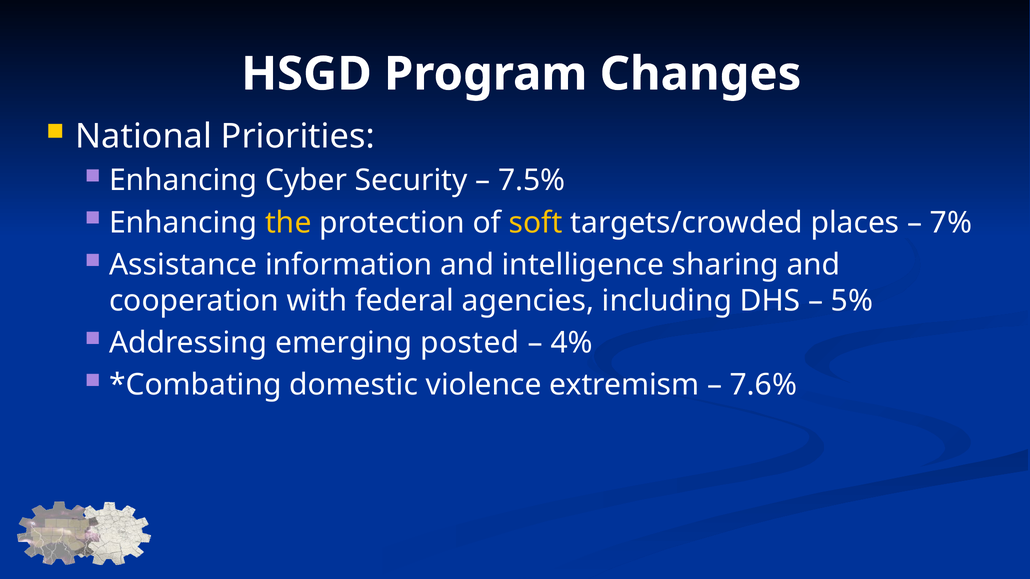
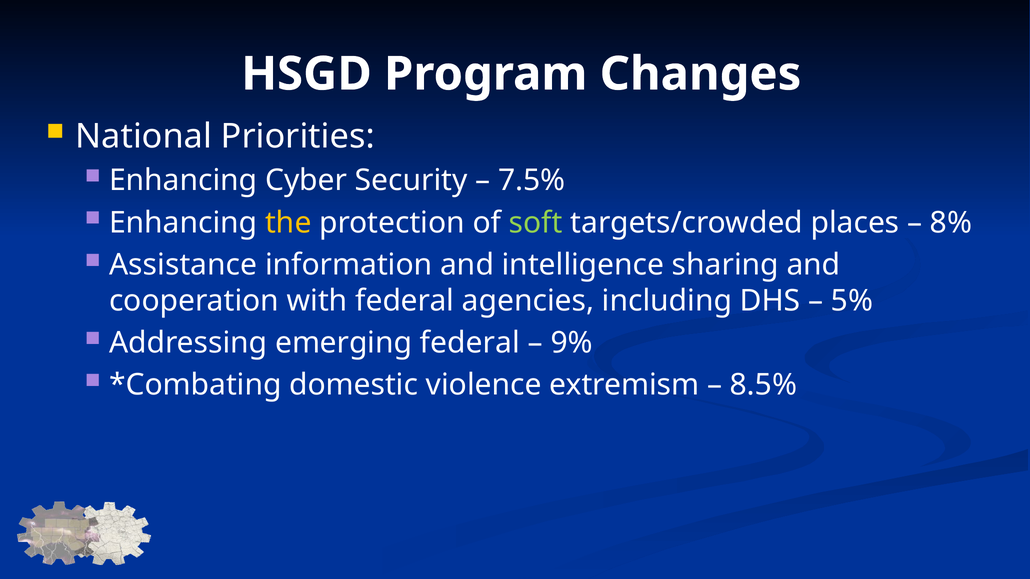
soft colour: yellow -> light green (536, 223)
7%: 7% -> 8% (951, 223)
emerging posted: posted -> federal (470, 343)
4%: 4% -> 9% (572, 343)
7.6%: 7.6% -> 8.5% (763, 385)
